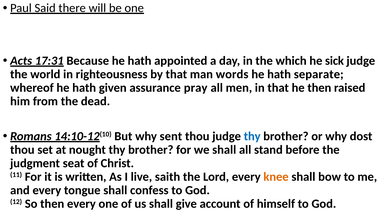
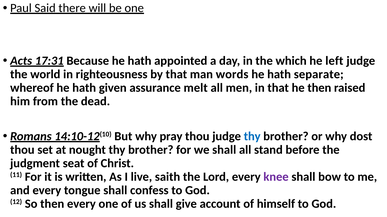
sick: sick -> left (334, 61)
pray: pray -> melt (196, 88)
sent: sent -> pray (171, 137)
knee colour: orange -> purple (276, 177)
